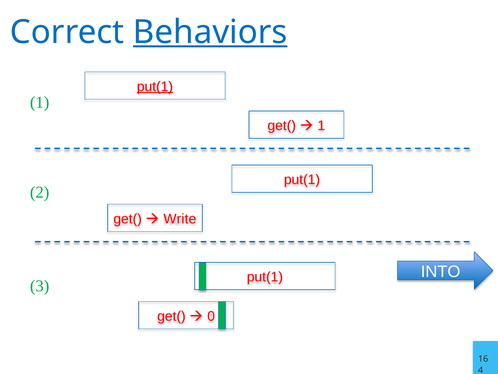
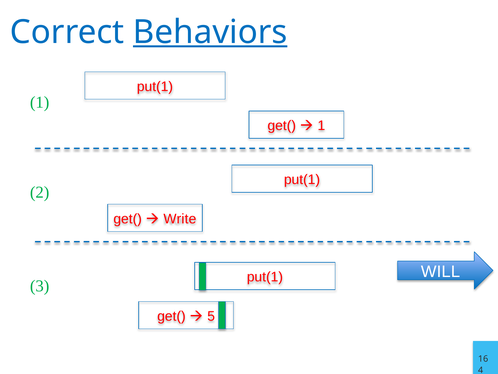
put(1 underline: present -> none (155, 86)
INTO: INTO -> WILL (441, 271)
0: 0 -> 5 (211, 316)
